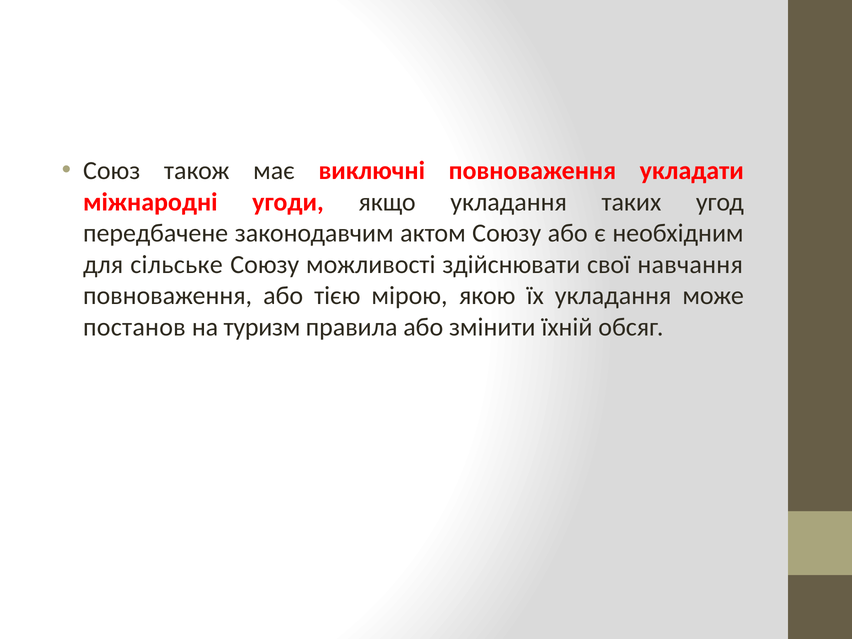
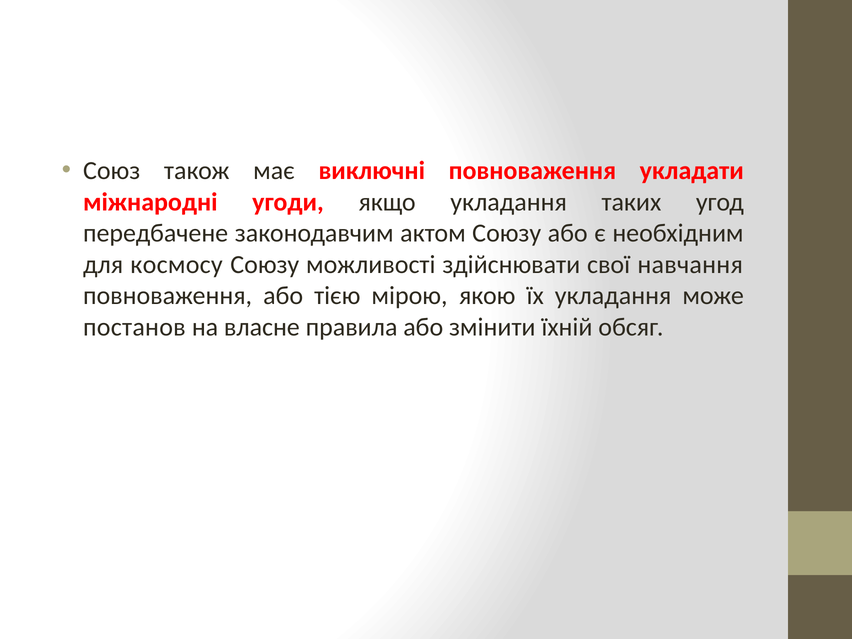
сільське: сільське -> космосу (177, 264)
туризм: туризм -> власне (262, 327)
